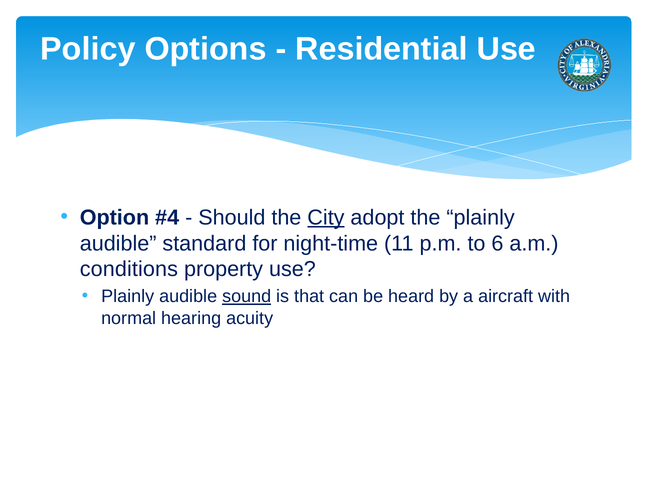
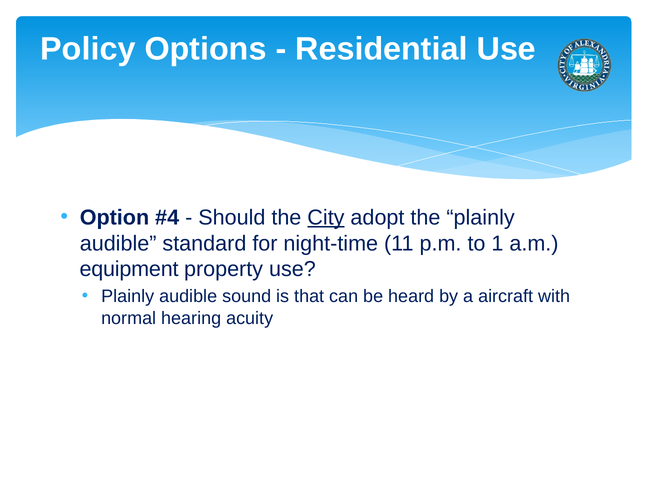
6: 6 -> 1 (497, 243)
conditions: conditions -> equipment (129, 269)
sound underline: present -> none (247, 296)
